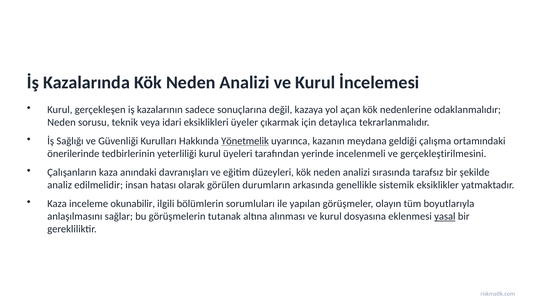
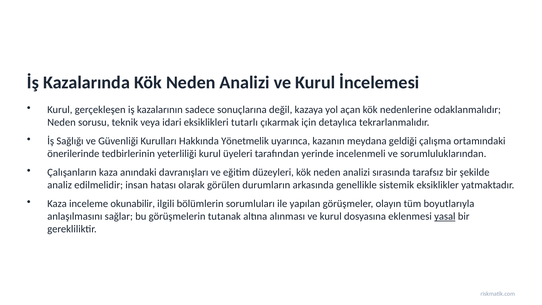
üyeler: üyeler -> tutarlı (244, 122)
Yönetmelik underline: present -> none (245, 141)
gerçekleştirilmesini: gerçekleştirilmesini -> sorumluluklarından (443, 154)
